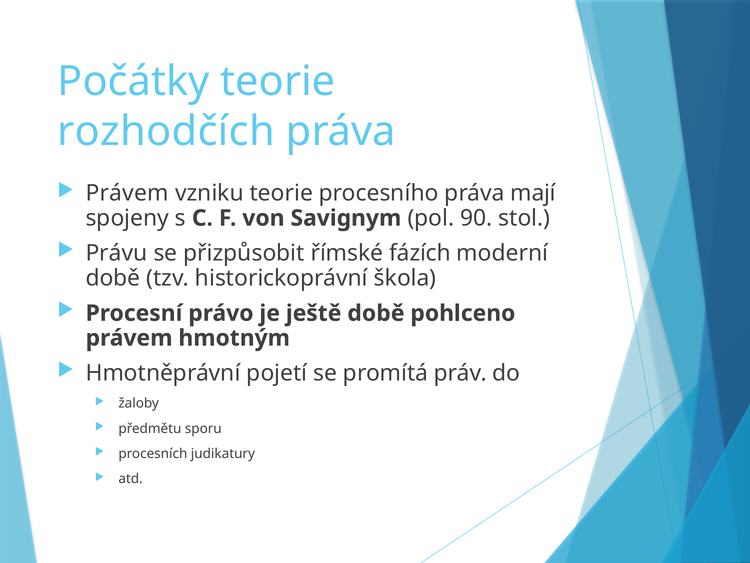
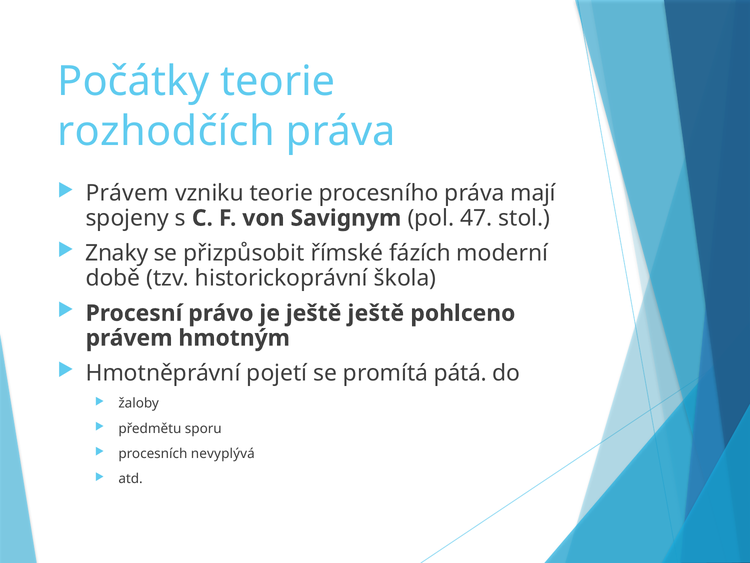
90: 90 -> 47 (476, 218)
Právu: Právu -> Znaky (117, 253)
ještě době: době -> ještě (376, 313)
práv: práv -> pátá (460, 373)
judikatury: judikatury -> nevyplývá (223, 453)
